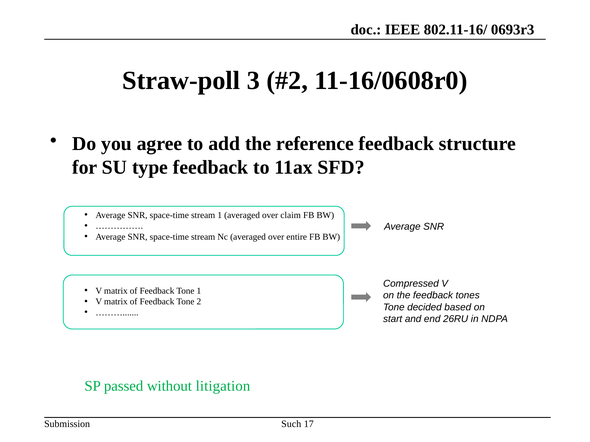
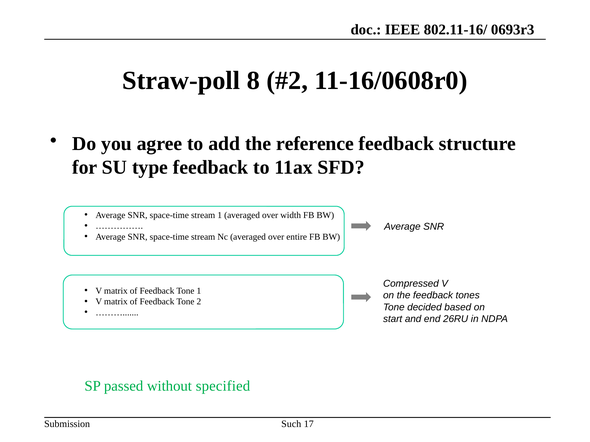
3: 3 -> 8 (253, 80)
claim: claim -> width (291, 215)
litigation: litigation -> specified (223, 386)
